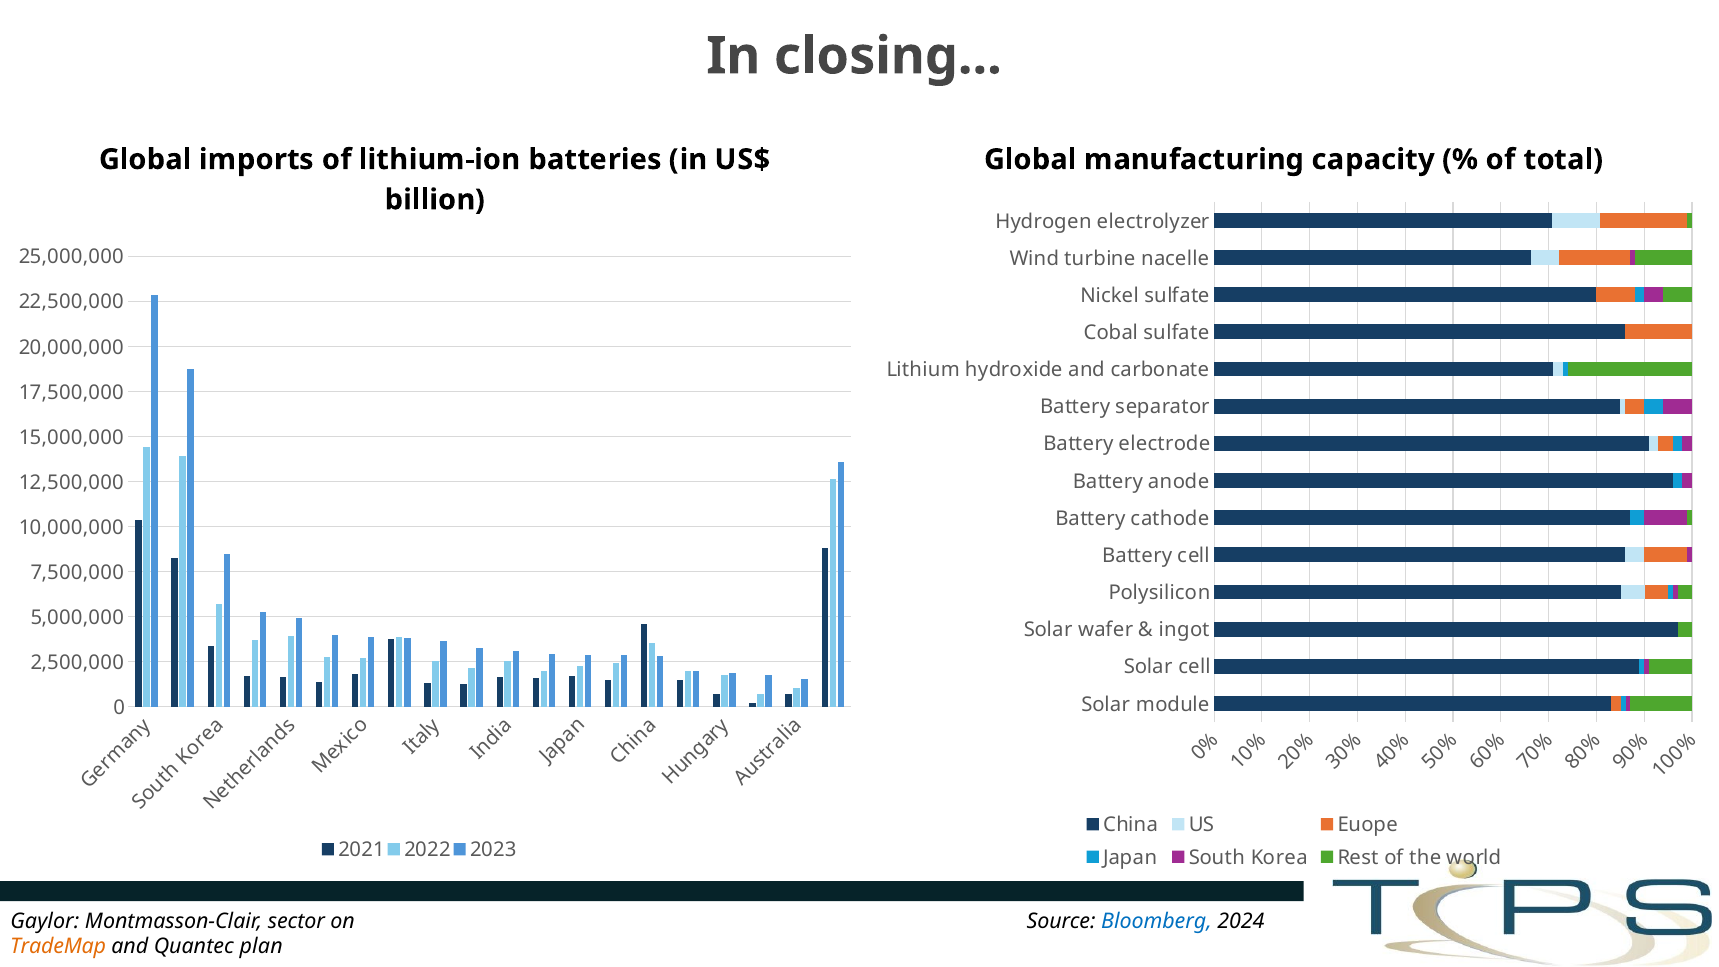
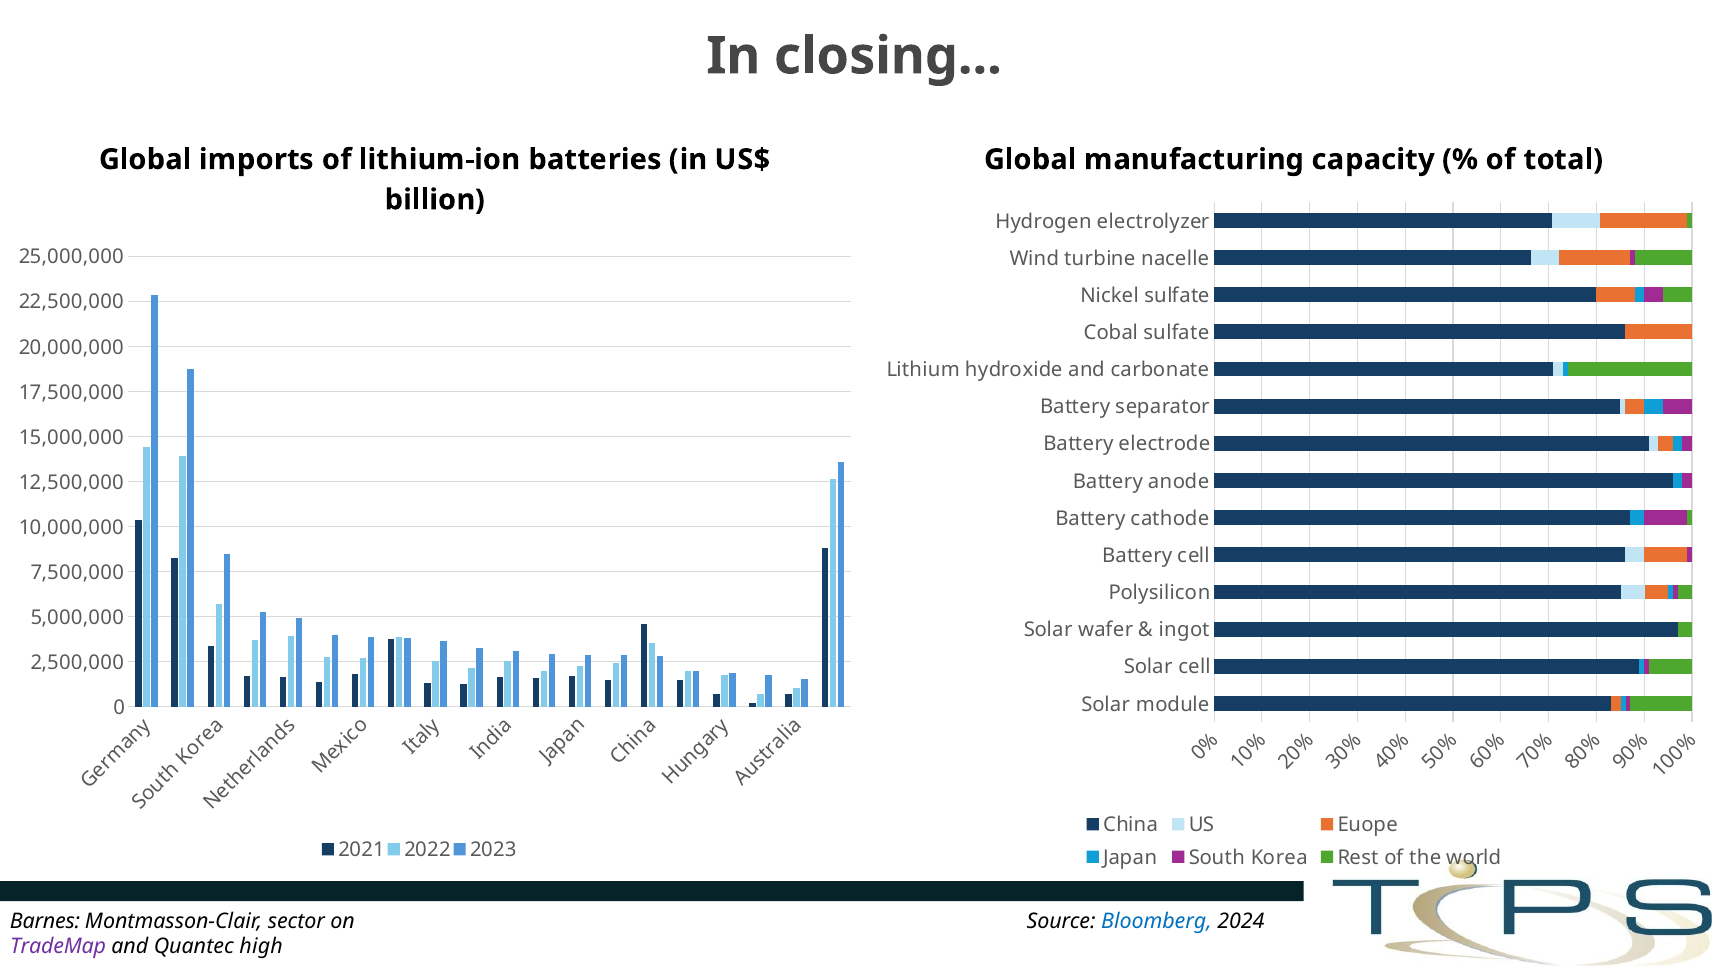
Gaylor: Gaylor -> Barnes (45, 921)
TradeMap colour: orange -> purple (58, 947)
plan: plan -> high (261, 947)
